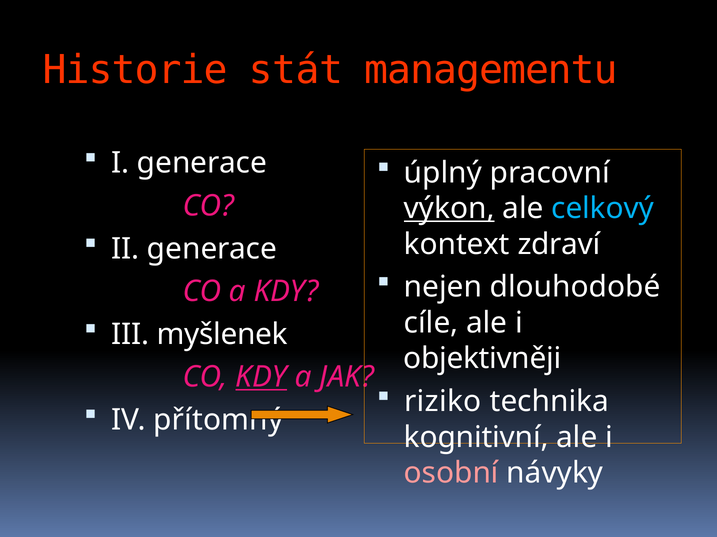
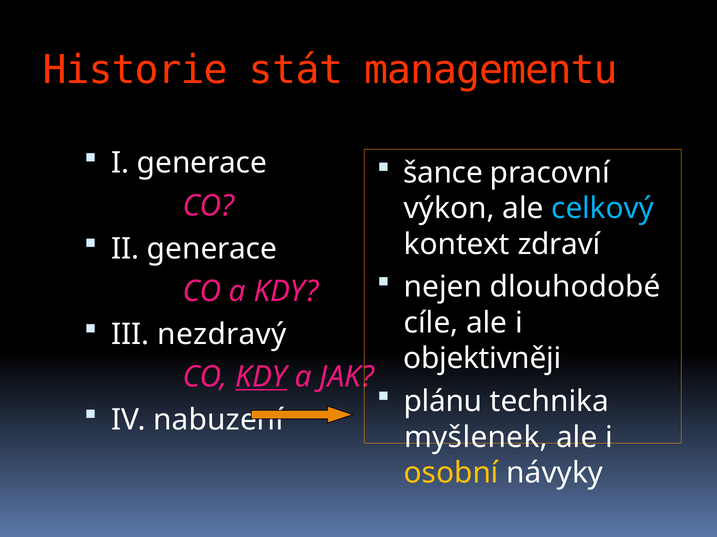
úplný: úplný -> šance (443, 173)
výkon underline: present -> none (449, 209)
myšlenek: myšlenek -> nezdravý (222, 335)
riziko: riziko -> plánu (443, 402)
přítomný: přítomný -> nabuzení (218, 420)
kognitivní: kognitivní -> myšlenek (476, 438)
osobní colour: pink -> yellow (451, 474)
